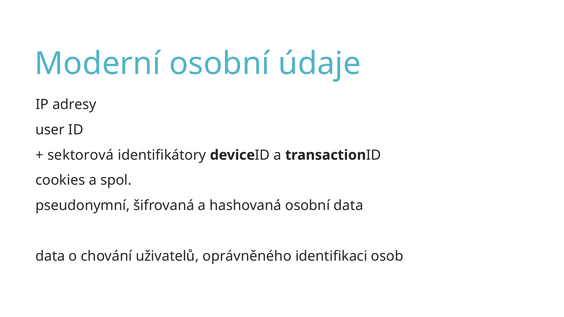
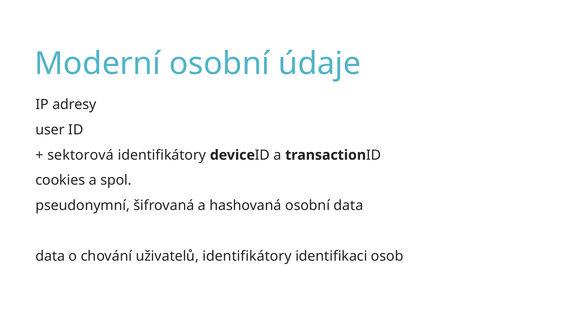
uživatelů oprávněného: oprávněného -> identifikátory (247, 256)
